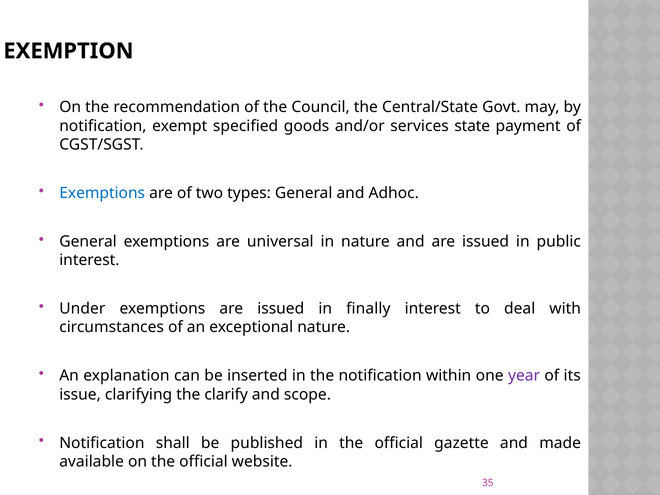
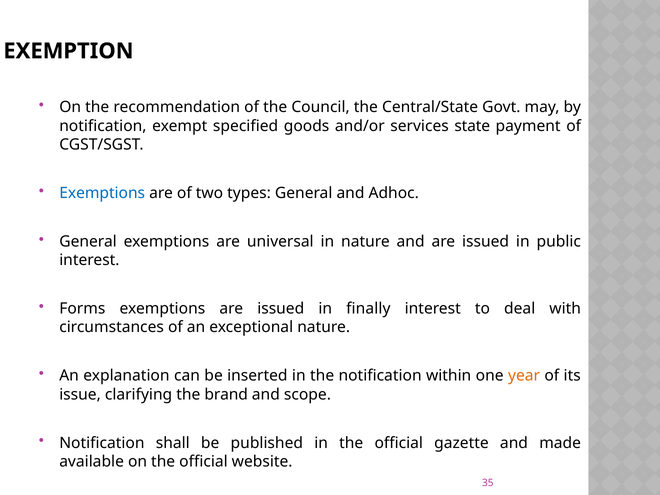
Under: Under -> Forms (82, 309)
year colour: purple -> orange (524, 376)
clarify: clarify -> brand (226, 394)
